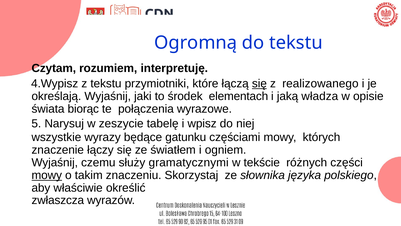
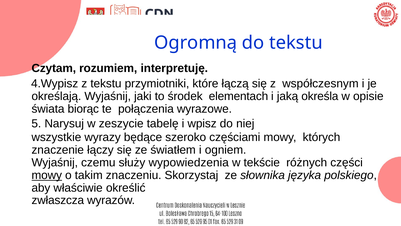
się underline: present -> none (259, 83)
realizowanego: realizowanego -> współczesnym (320, 83)
władza: władza -> określa (320, 96)
gatunku: gatunku -> szeroko (186, 137)
gramatycznymi: gramatycznymi -> wypowiedzenia (189, 162)
